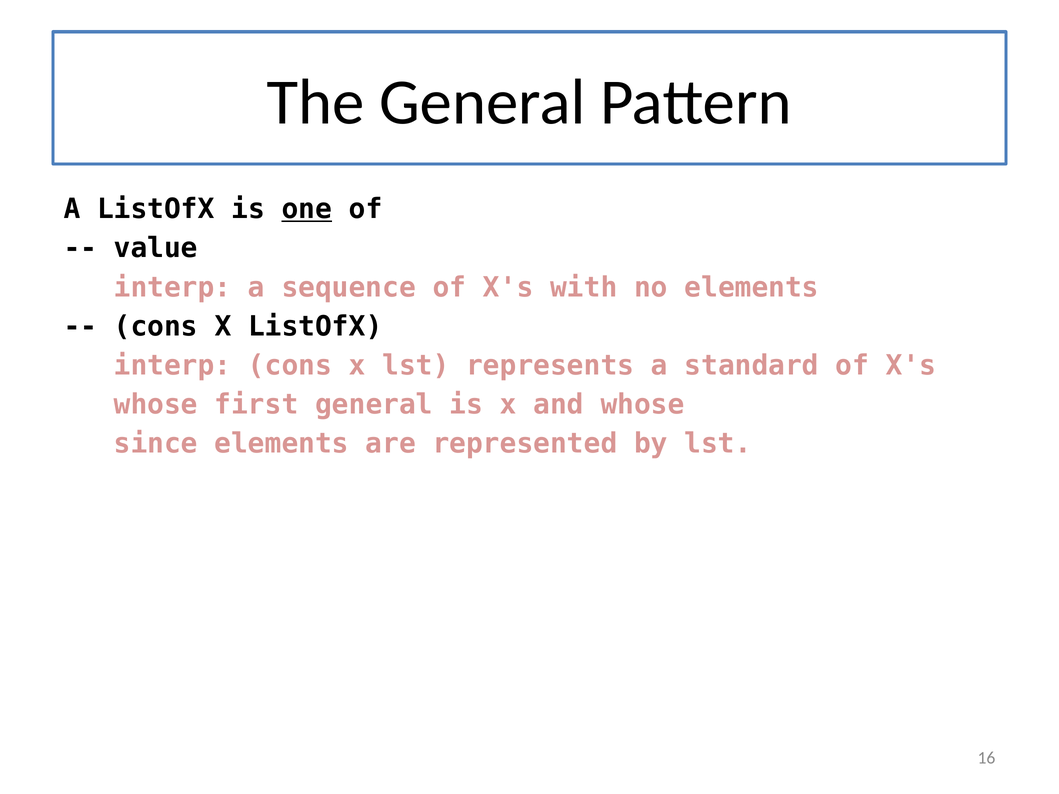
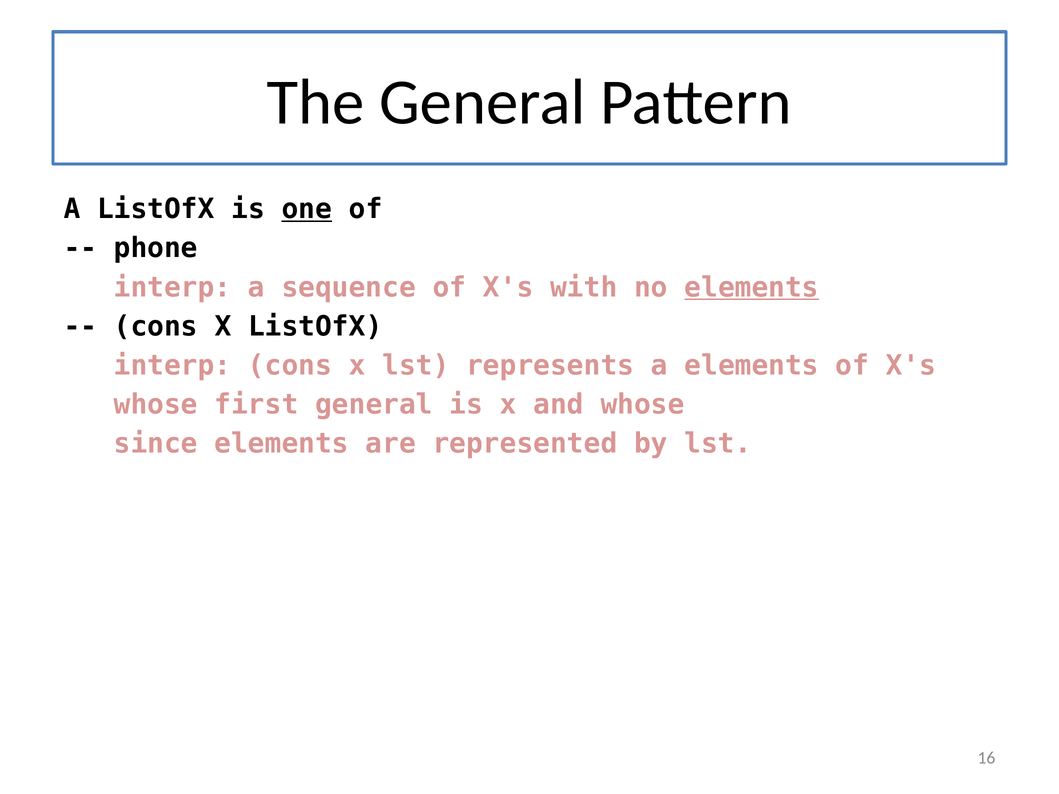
value: value -> phone (156, 248)
elements underline: none -> present (752, 287)
a standard: standard -> elements (752, 366)
